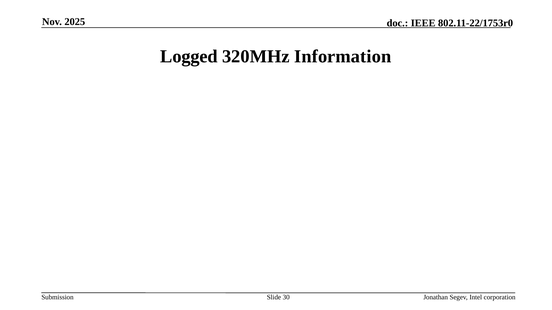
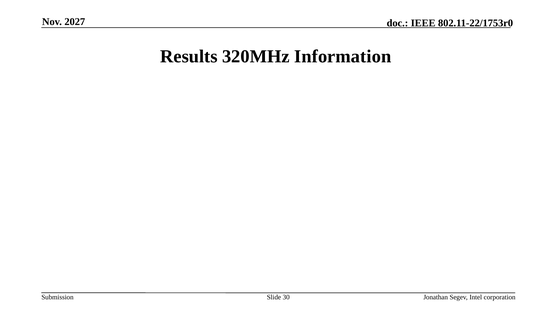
2025: 2025 -> 2027 (75, 22)
Logged: Logged -> Results (189, 56)
